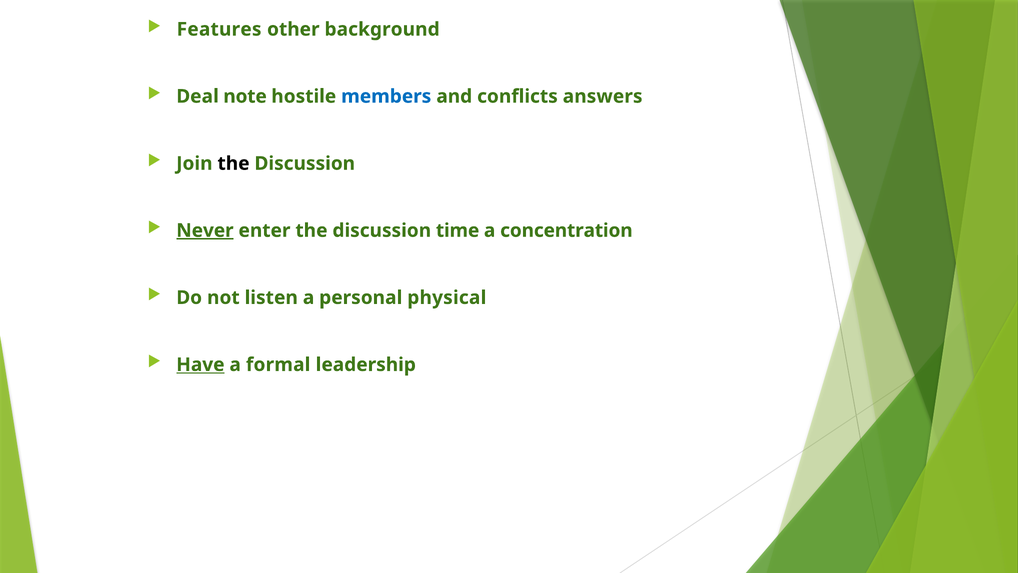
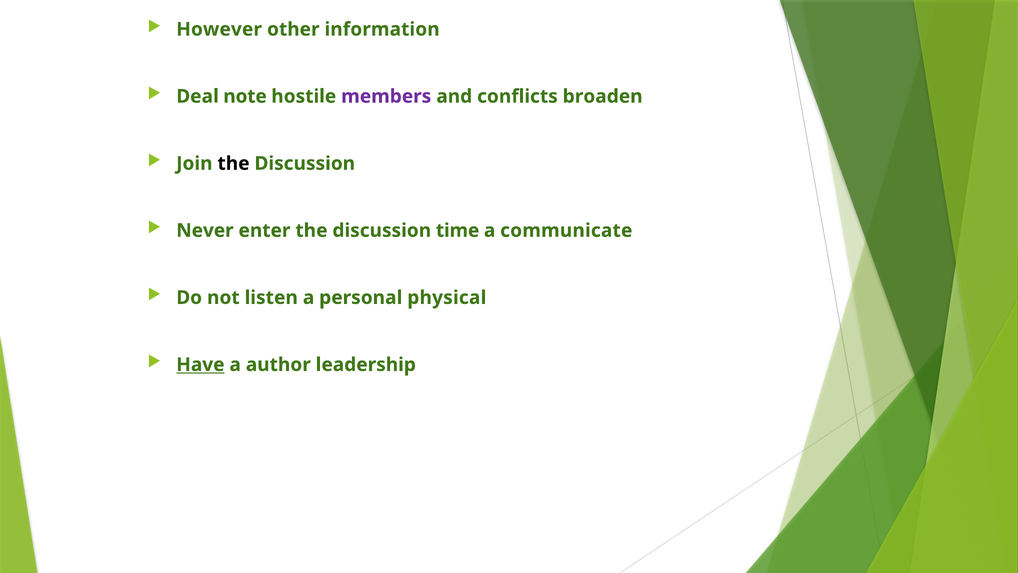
Features: Features -> However (219, 29)
background: background -> information (382, 29)
members colour: blue -> purple (386, 96)
answers: answers -> broaden (603, 96)
Never underline: present -> none (205, 230)
concentration: concentration -> communicate (566, 230)
formal: formal -> author (278, 364)
